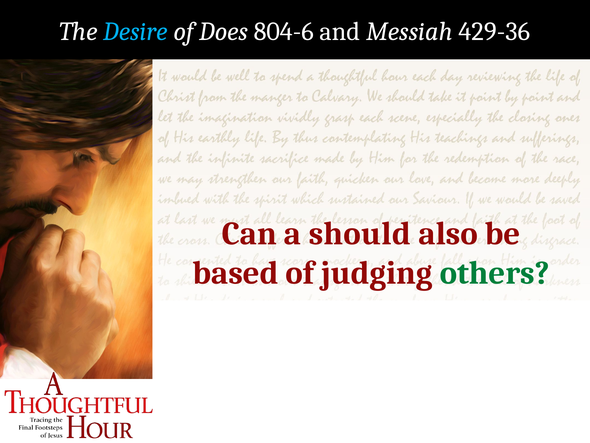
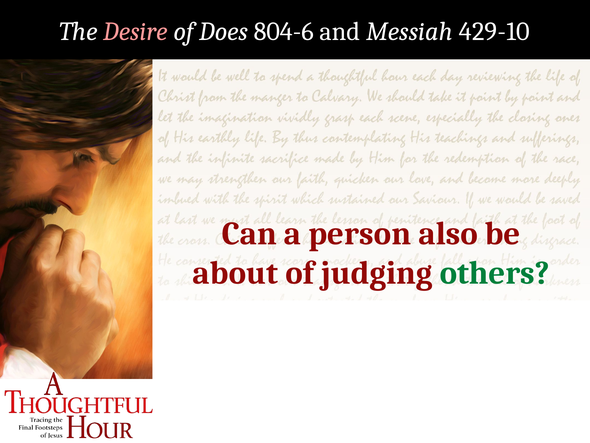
Desire colour: light blue -> pink (135, 31)
429-36: 429-36 -> 429-10 (494, 31)
should: should -> person (360, 233)
based: based -> about (235, 273)
